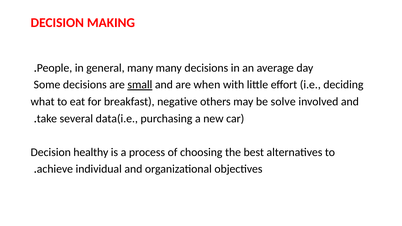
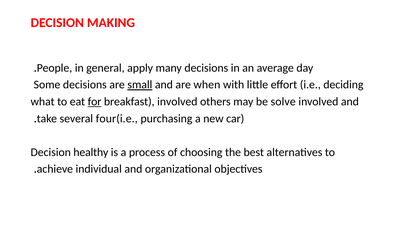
general many: many -> apply (140, 68)
for underline: none -> present (95, 102)
breakfast negative: negative -> involved (177, 102)
data(i.e: data(i.e -> four(i.e (117, 119)
